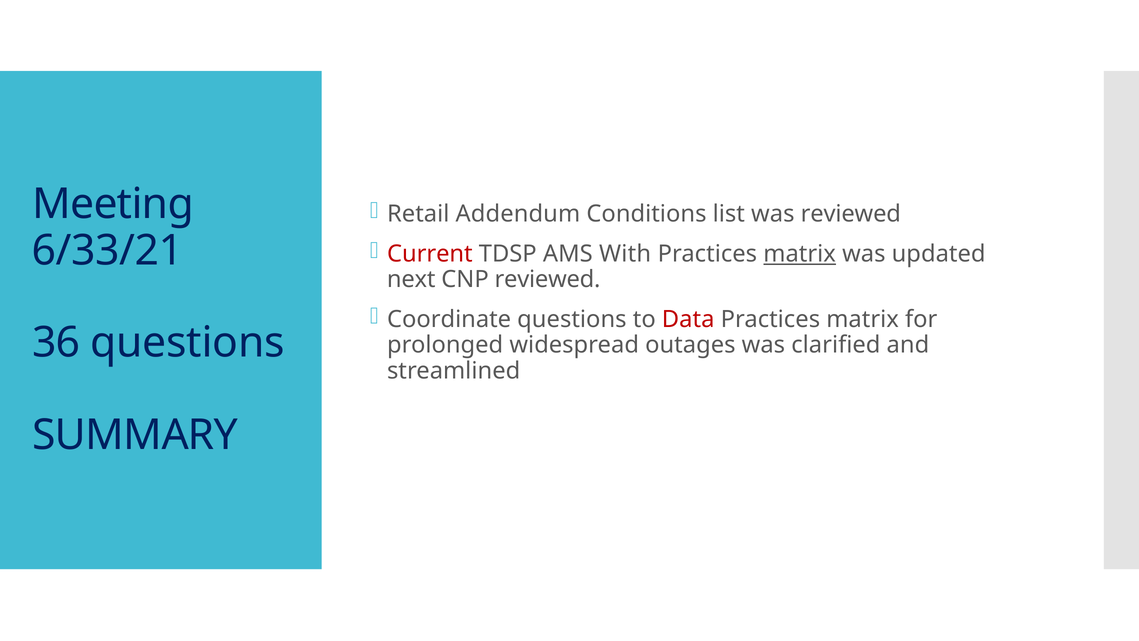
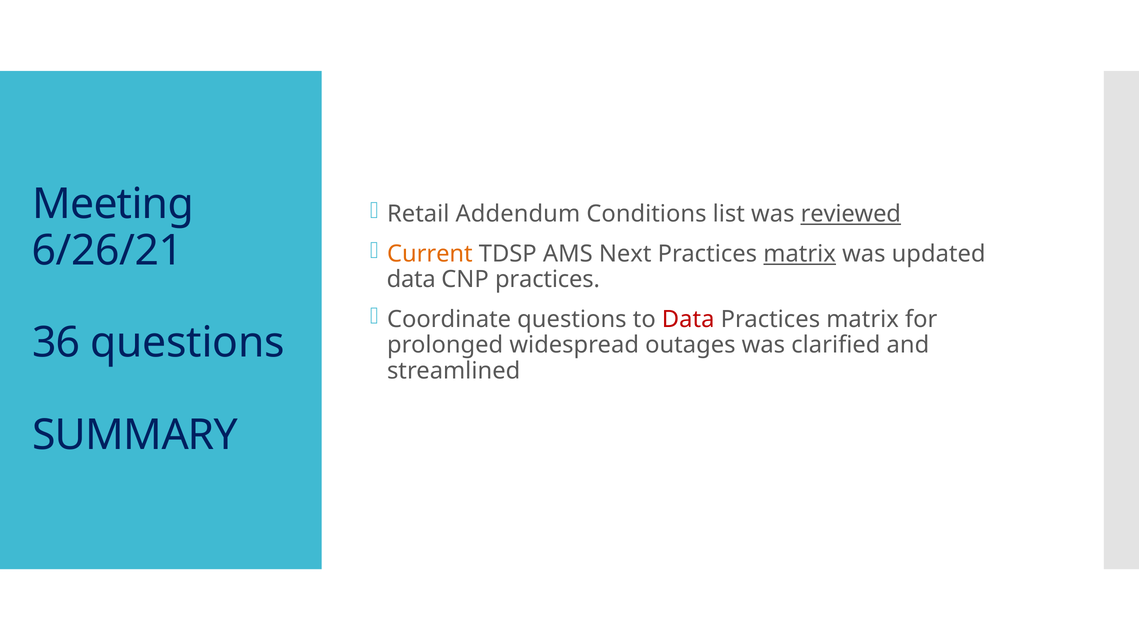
reviewed underline: none -> present (851, 214)
6/33/21: 6/33/21 -> 6/26/21 (107, 250)
Current colour: red -> orange (430, 254)
With: With -> Next (625, 254)
next: next -> data (411, 279)
CNP reviewed: reviewed -> practices (547, 279)
